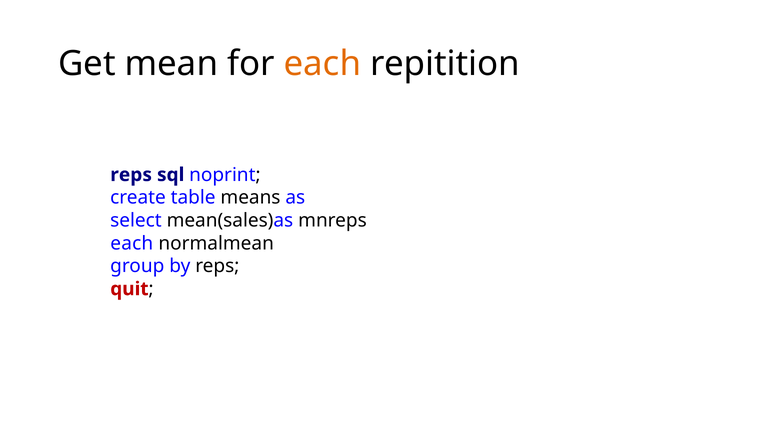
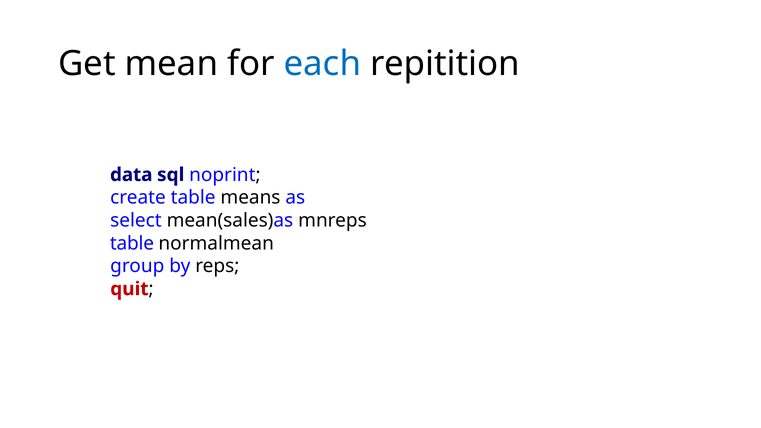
each colour: orange -> blue (322, 64)
reps: reps -> data (131, 175)
each: each -> table (132, 243)
